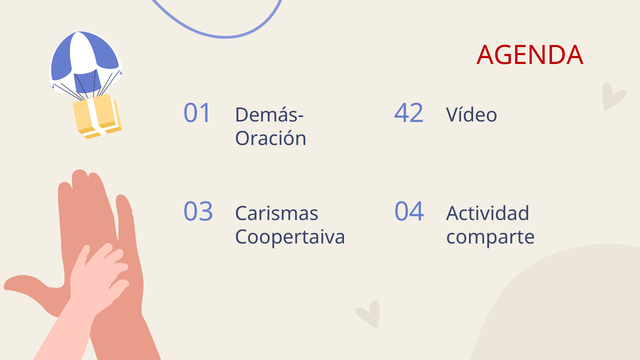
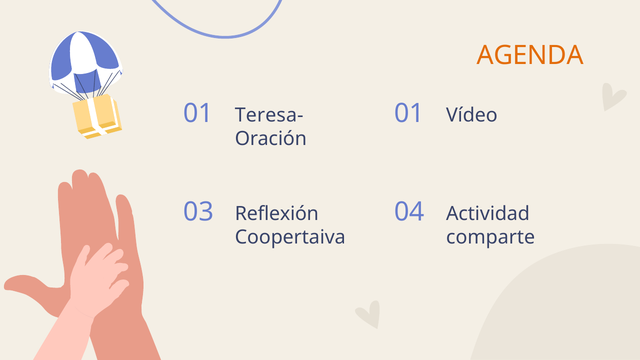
AGENDA colour: red -> orange (530, 55)
01 42: 42 -> 01 (409, 114)
Demás-: Demás- -> Teresa- (269, 115)
Carismas: Carismas -> Reflexión (277, 214)
